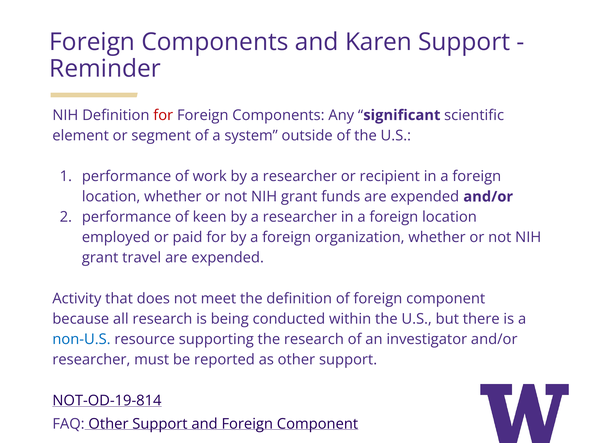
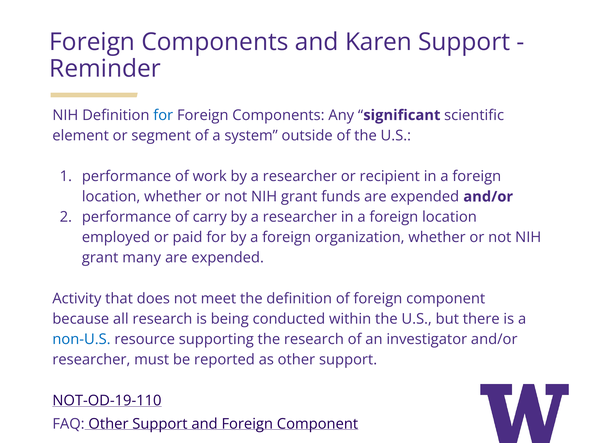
for colour: red -> blue (163, 115)
keen: keen -> carry (210, 217)
travel: travel -> many (142, 257)
NOT-OD-19-814: NOT-OD-19-814 -> NOT-OD-19-110 (107, 400)
